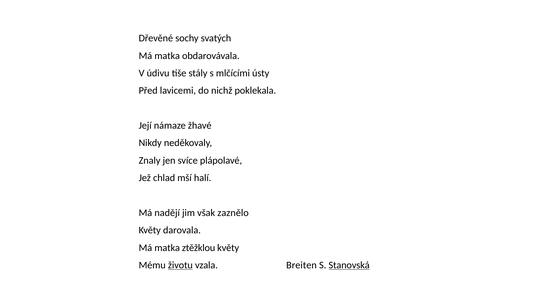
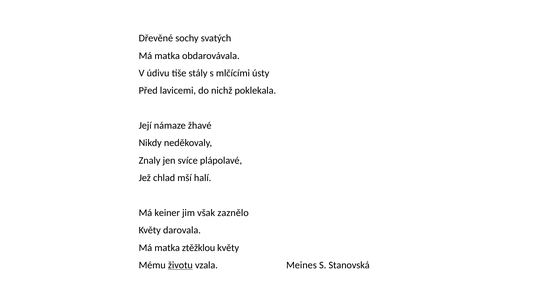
nadějí: nadějí -> keiner (167, 213)
Breiten: Breiten -> Meines (301, 265)
Stanovská underline: present -> none (349, 265)
